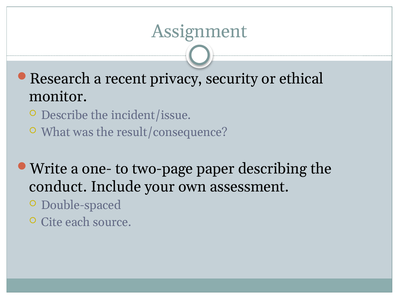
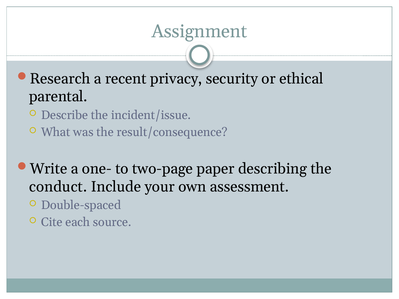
monitor: monitor -> parental (58, 97)
